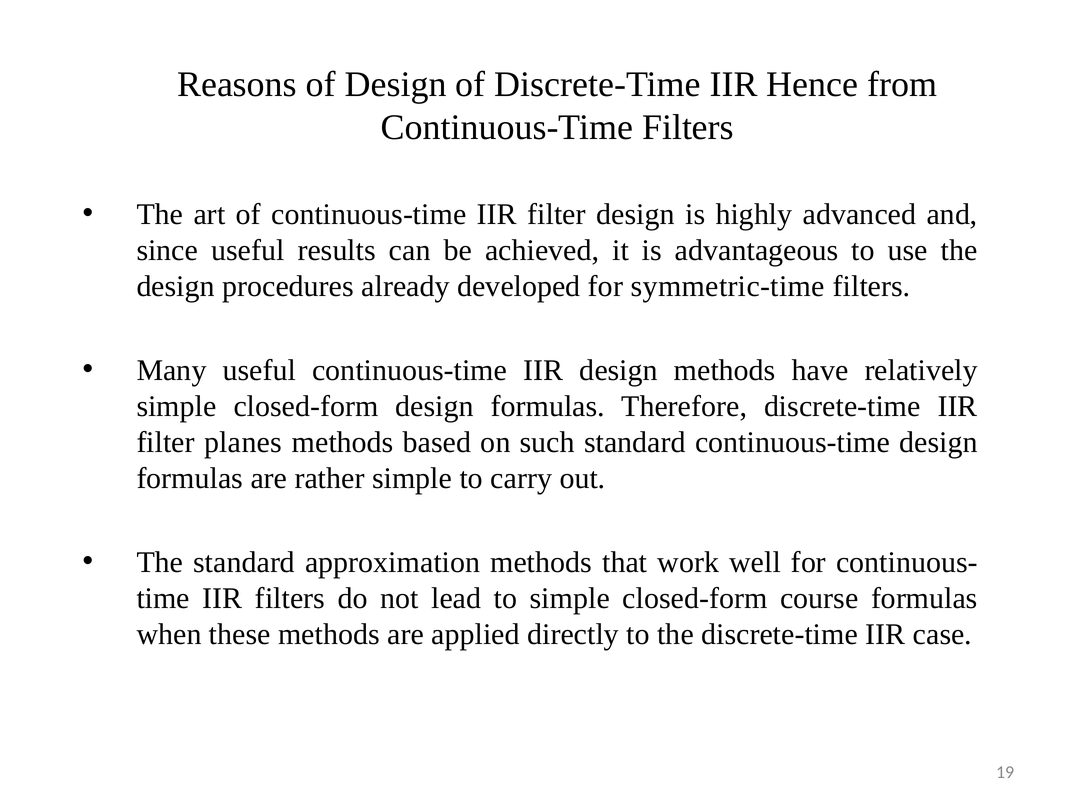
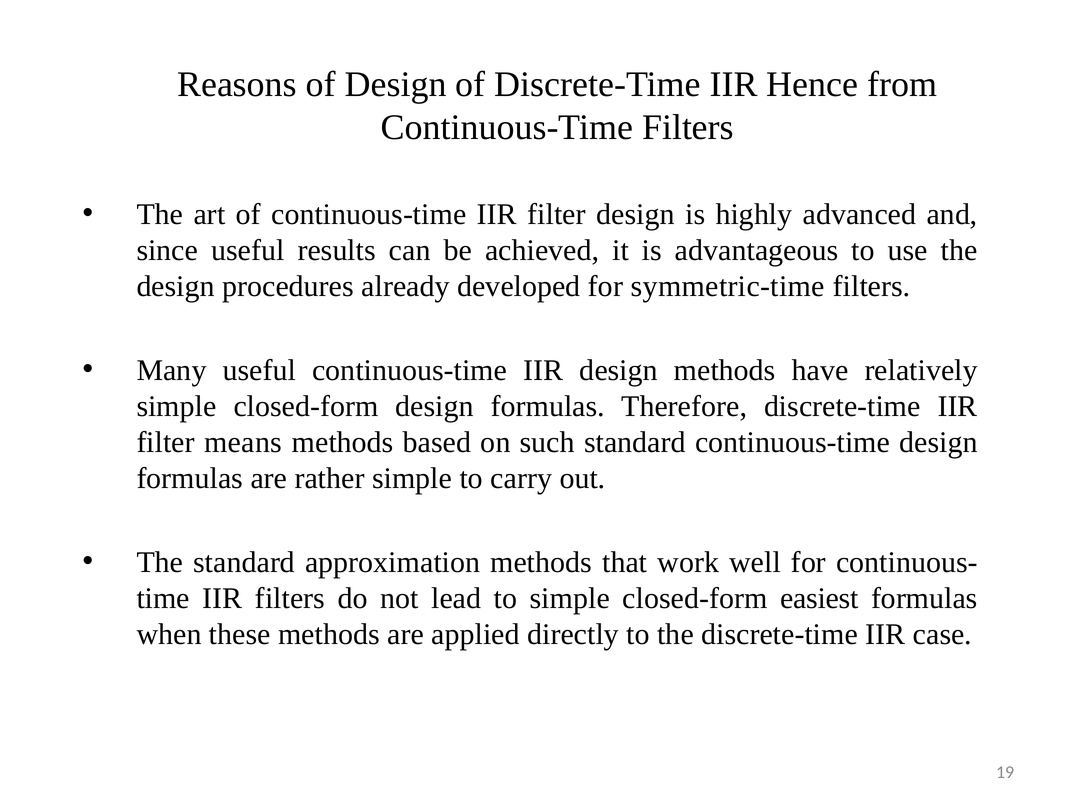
planes: planes -> means (243, 442)
course: course -> easiest (819, 598)
